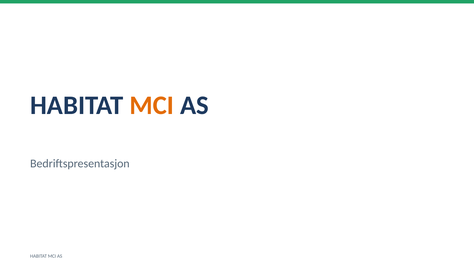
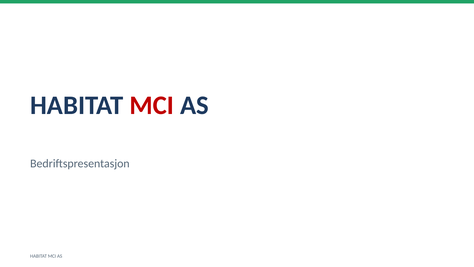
MCI colour: orange -> red (152, 105)
